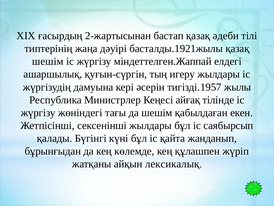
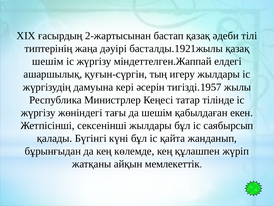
айғақ: айғақ -> татар (188, 100)
лексикалық: лексикалық -> мемлекеттік (172, 164)
